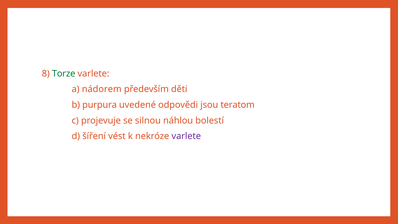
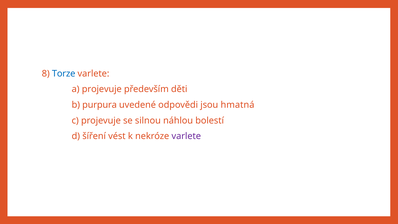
Torze colour: green -> blue (64, 74)
a nádorem: nádorem -> projevuje (102, 89)
teratom: teratom -> hmatná (238, 105)
